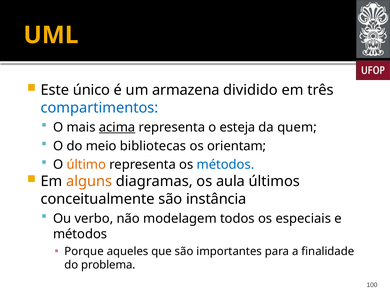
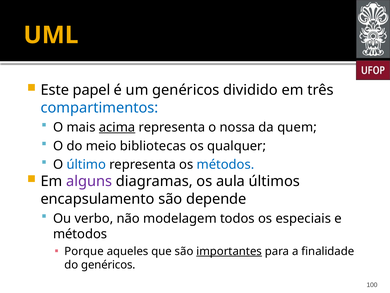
único: único -> papel (92, 90)
um armazena: armazena -> genéricos (186, 90)
esteja: esteja -> nossa (237, 127)
orientam: orientam -> qualquer (237, 146)
último colour: orange -> blue (86, 164)
alguns colour: orange -> purple (89, 181)
conceitualmente: conceitualmente -> encapsulamento (98, 199)
instância: instância -> depende (216, 199)
importantes underline: none -> present (229, 251)
do problema: problema -> genéricos (108, 264)
